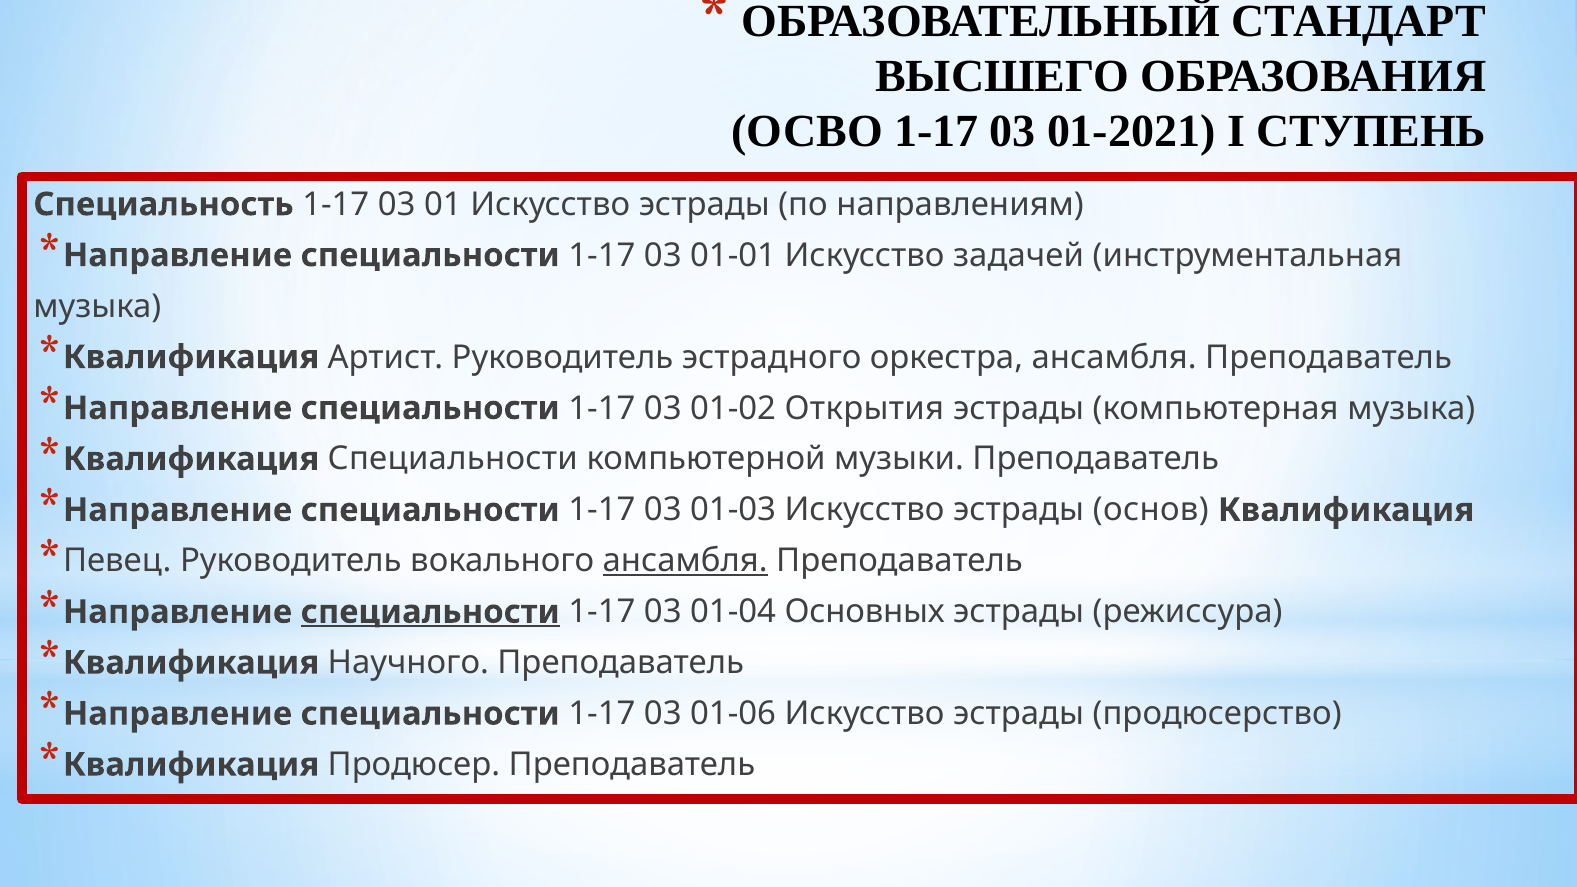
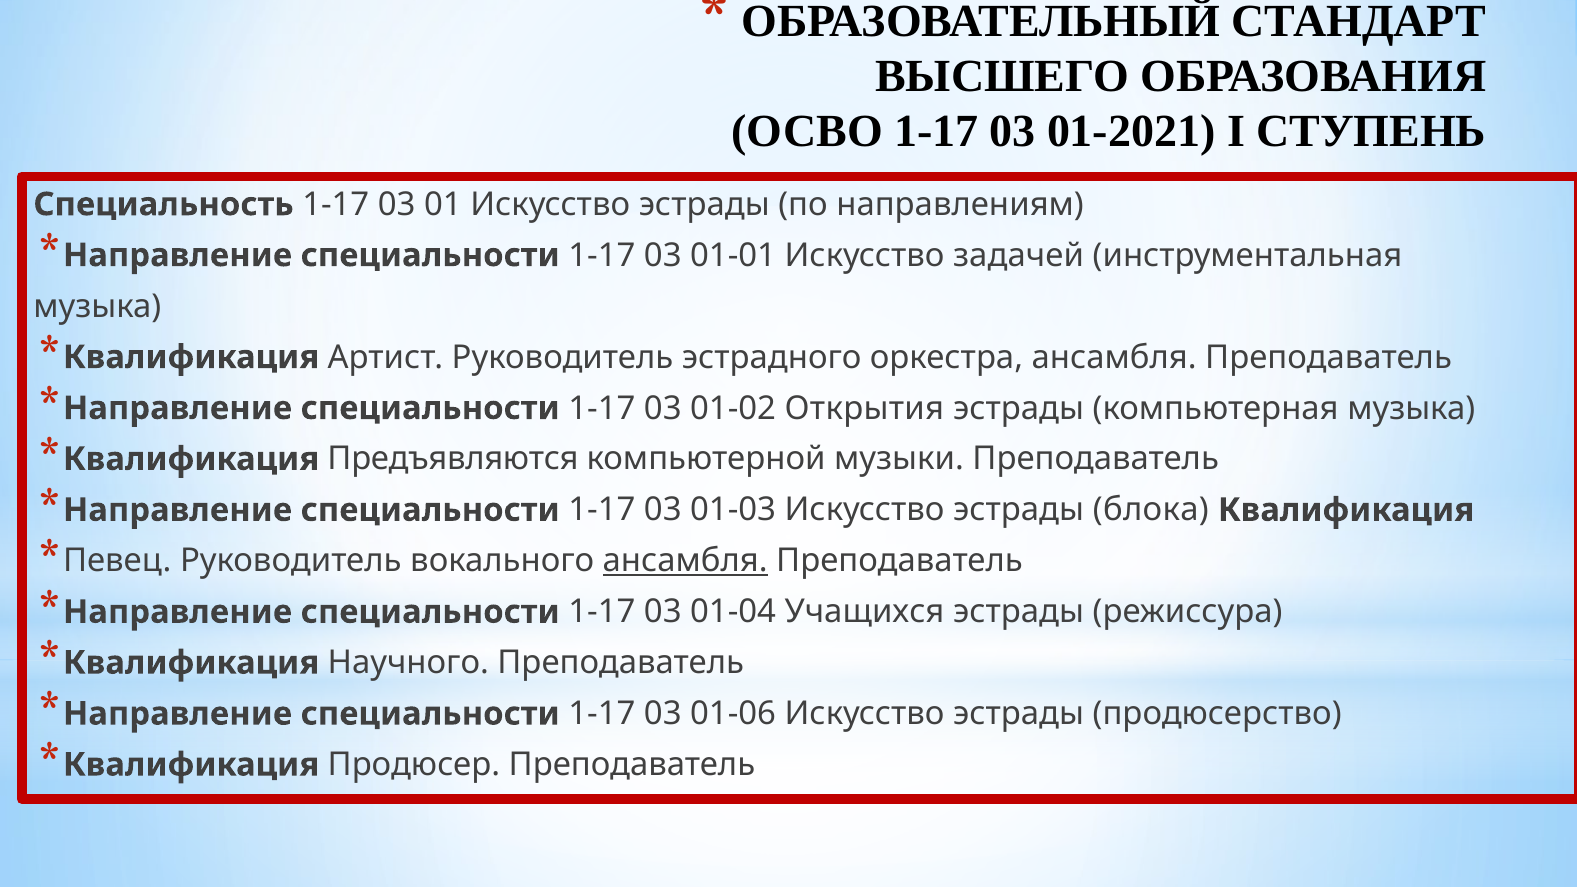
Квалификация Специальности: Специальности -> Предъявляются (453, 459)
основ: основ -> блока (1151, 510)
специальности underline: present -> none (430, 612)
Основных: Основных -> Учащихся (865, 612)
